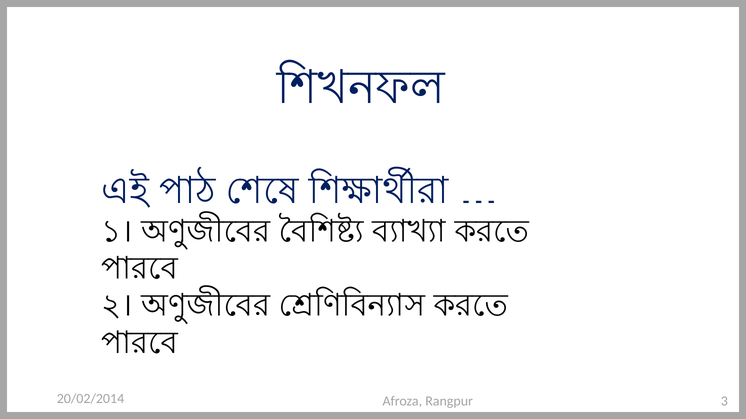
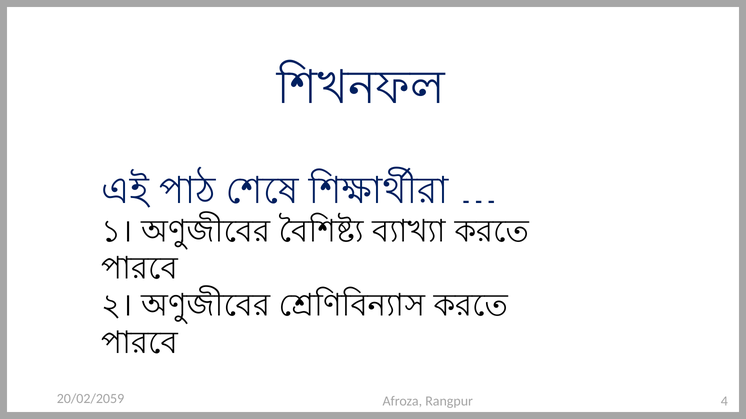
20/02/2014: 20/02/2014 -> 20/02/2059 (91, 399)
3: 3 -> 4 (724, 402)
